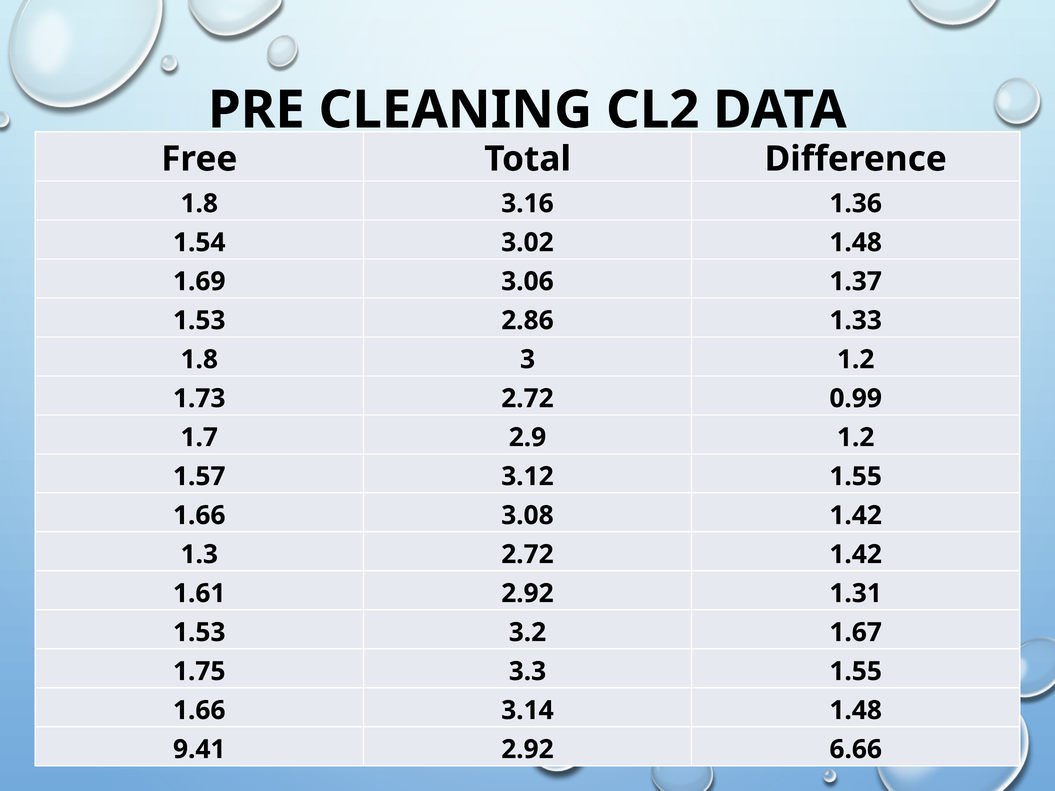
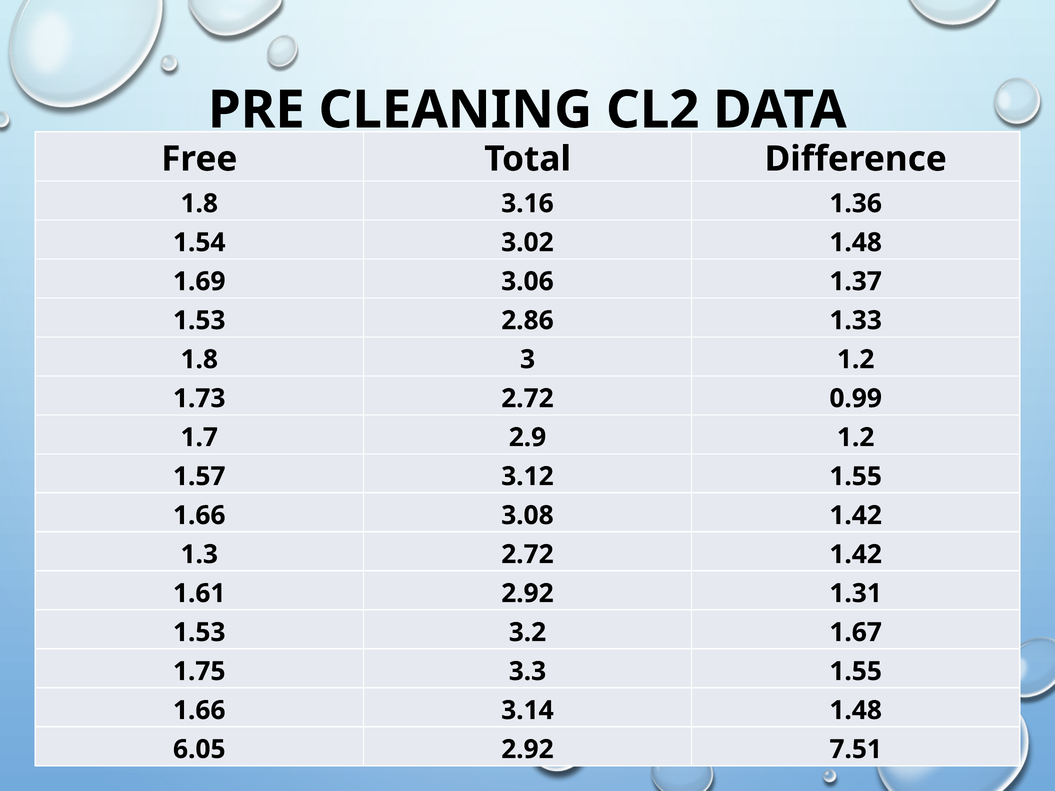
9.41: 9.41 -> 6.05 (199, 750)
6.66: 6.66 -> 7.51 (856, 750)
